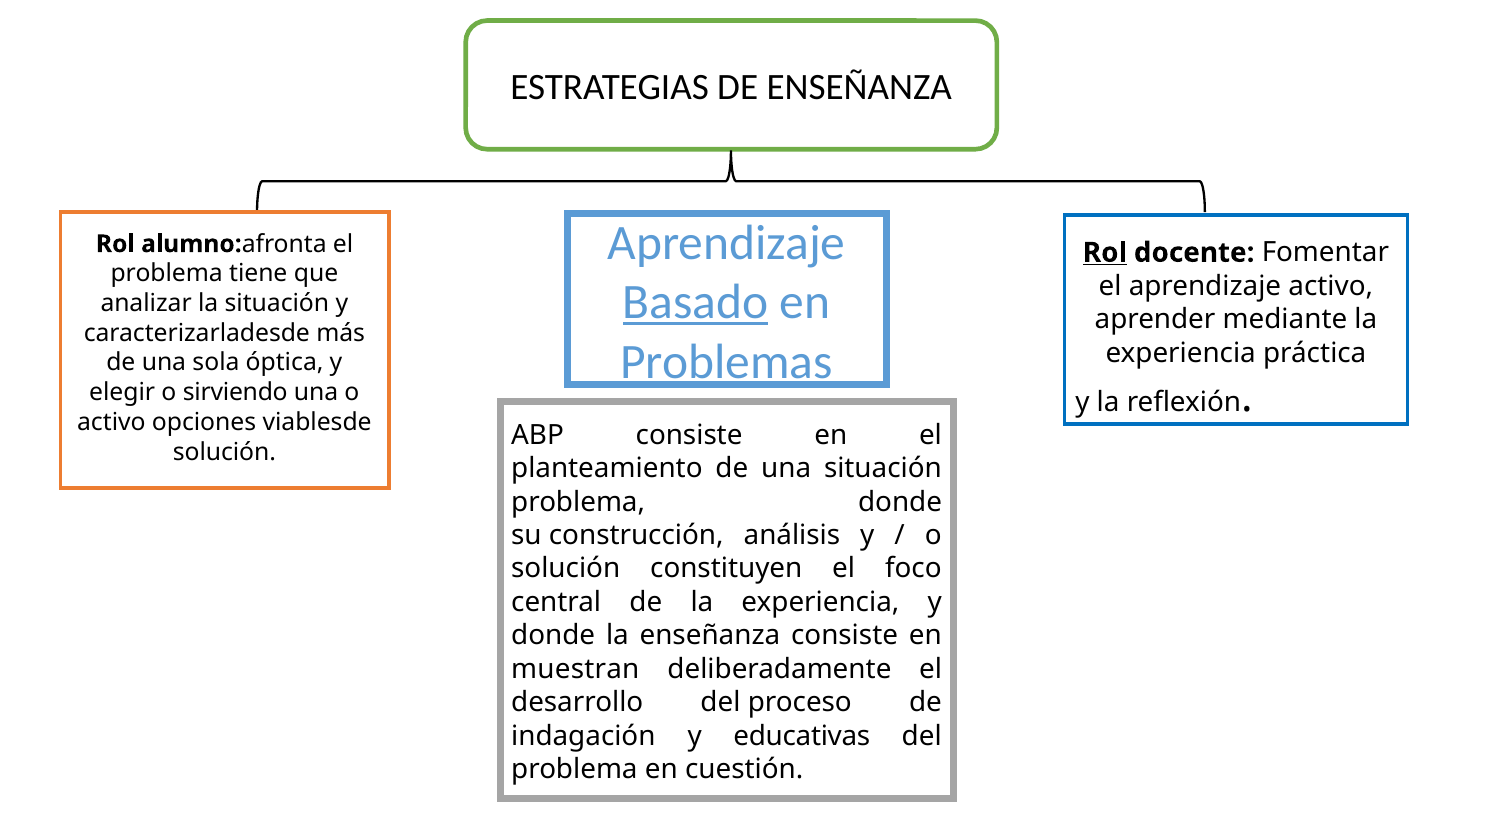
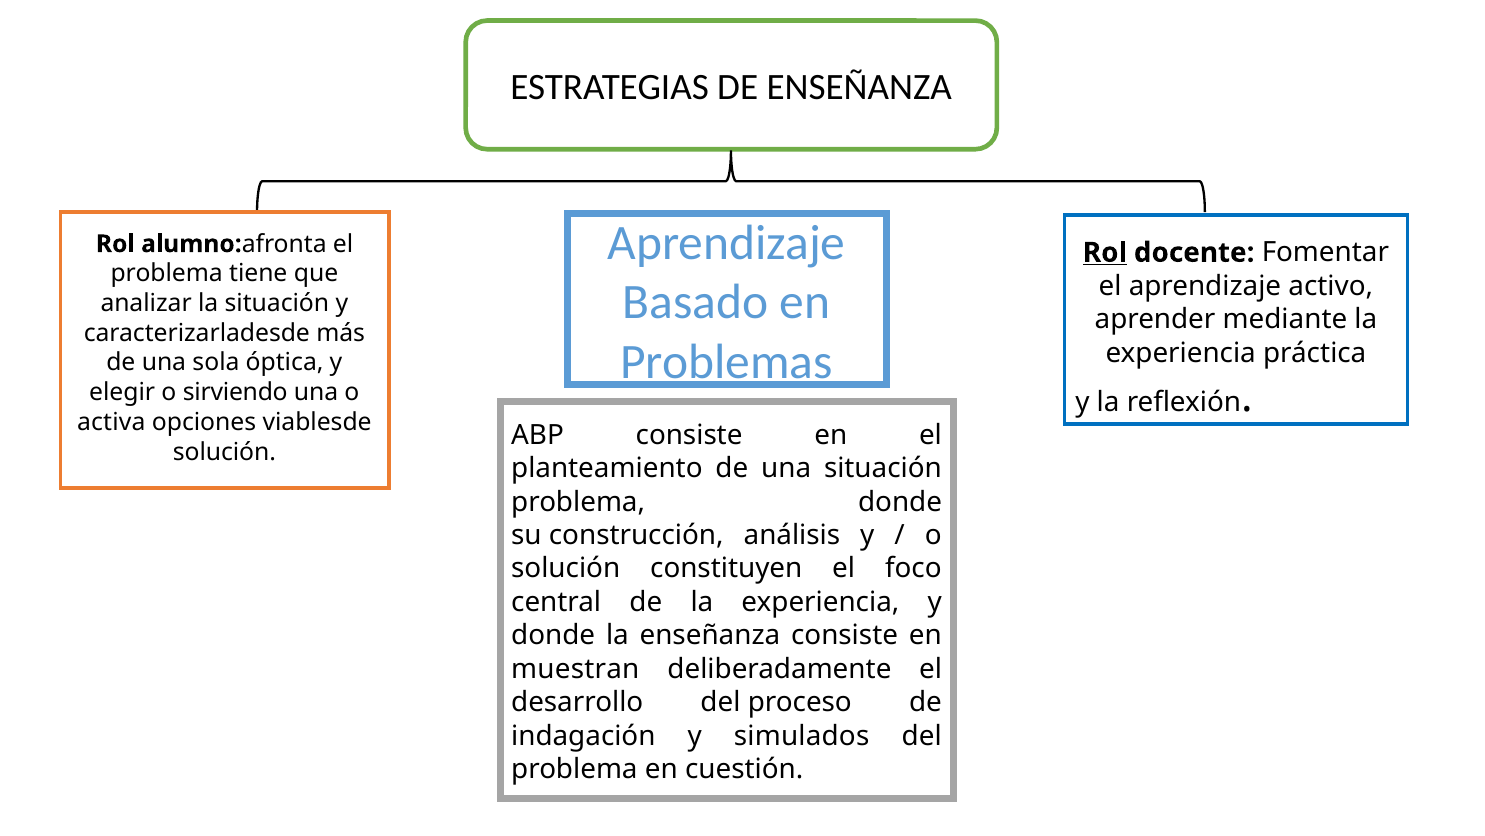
Basado underline: present -> none (695, 302)
activo: activo -> activa (111, 422)
educativas: educativas -> simulados (802, 735)
